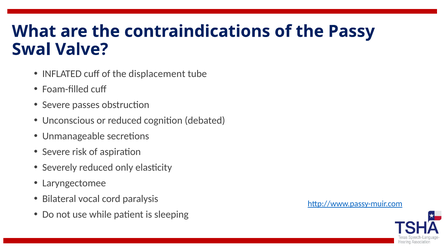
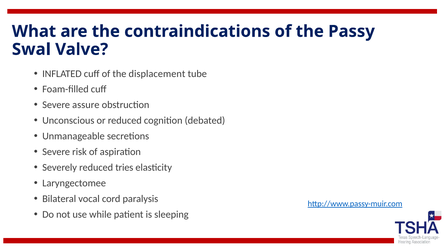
passes: passes -> assure (86, 105)
only: only -> tries (124, 168)
